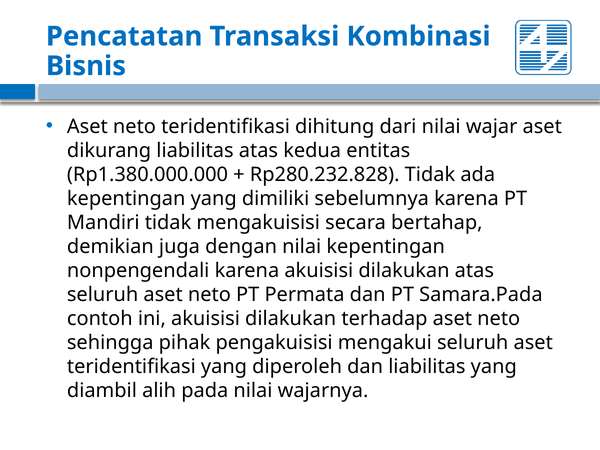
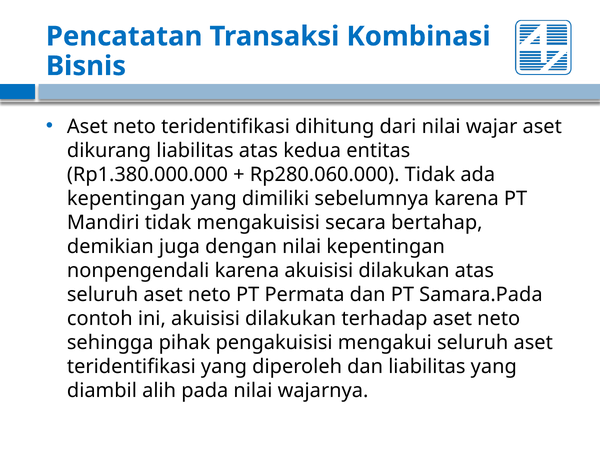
Rp280.232.828: Rp280.232.828 -> Rp280.060.000 (325, 174)
